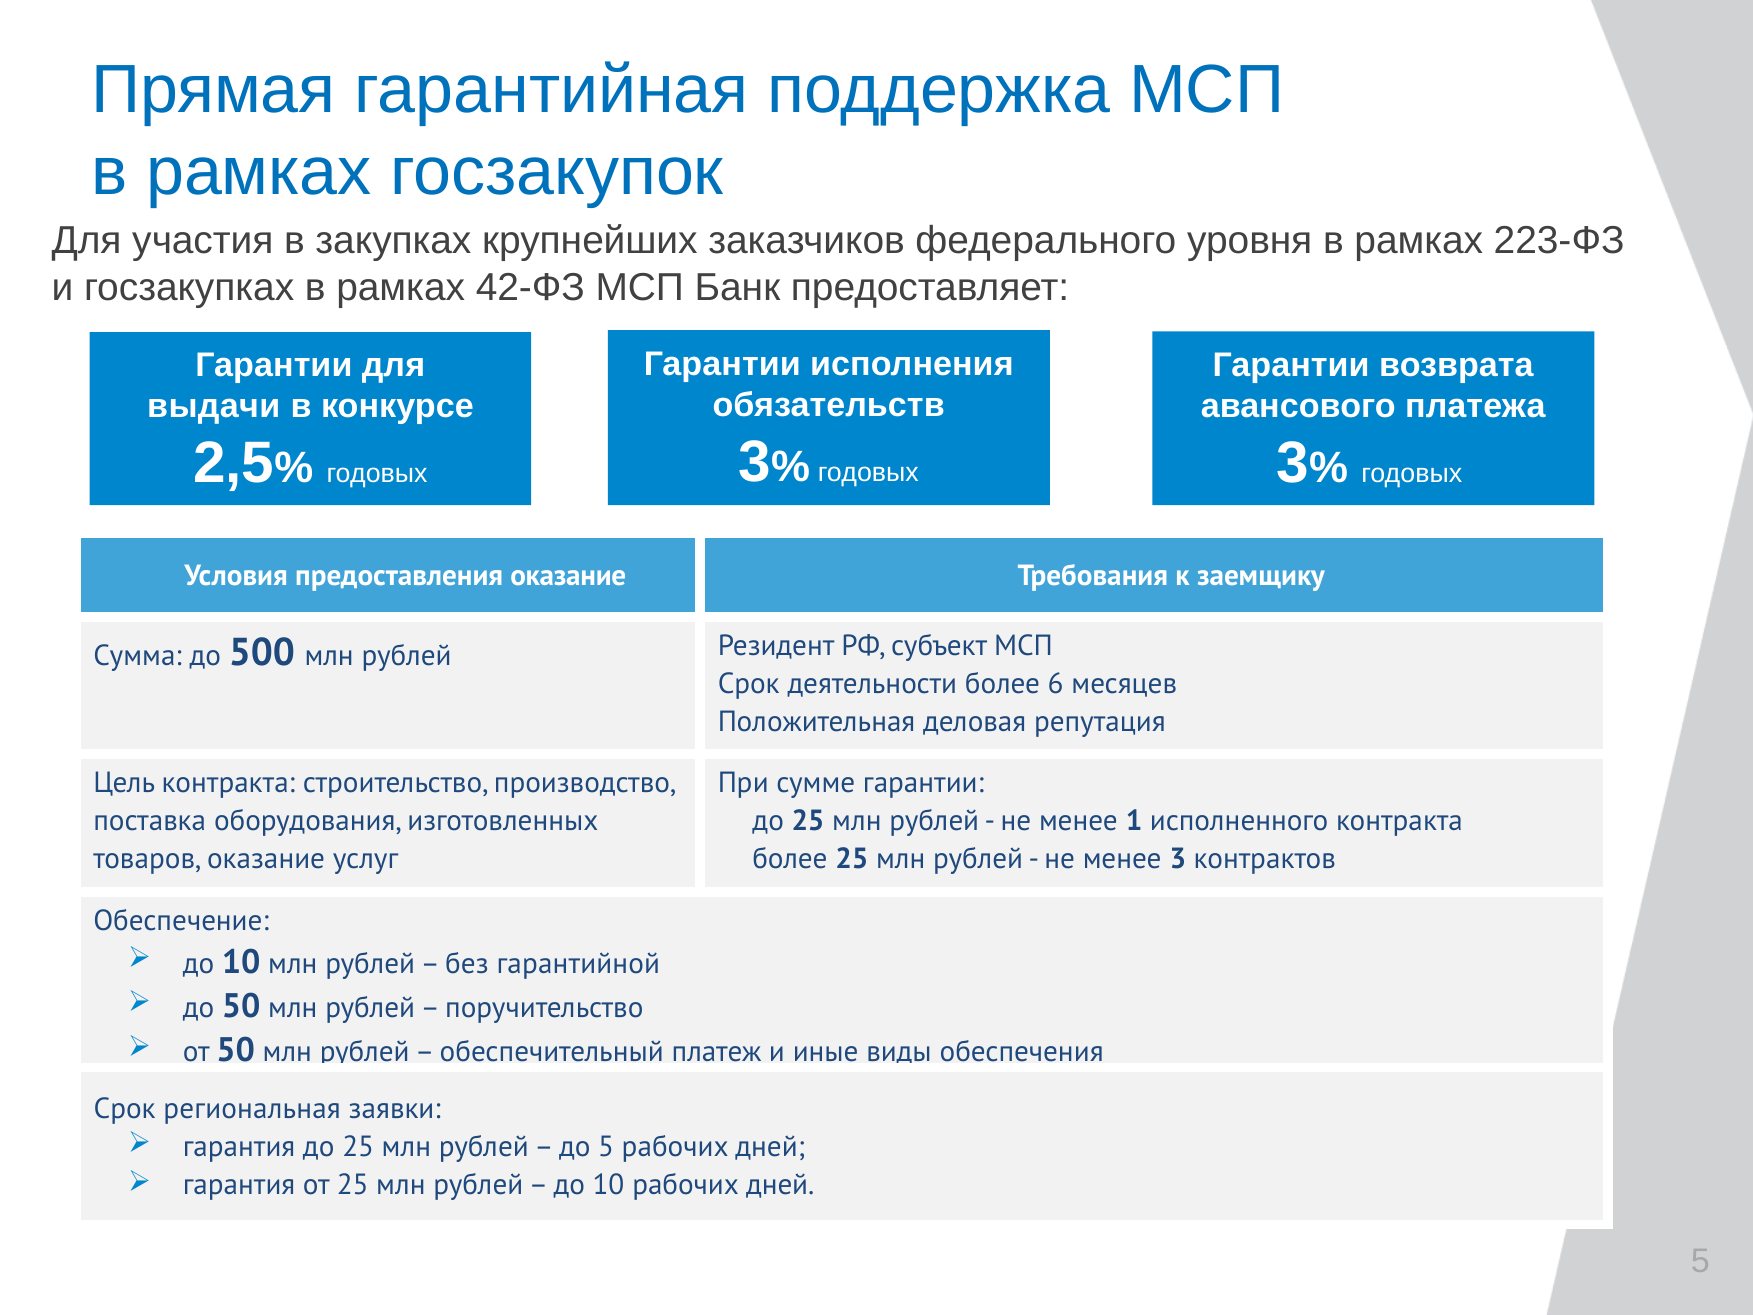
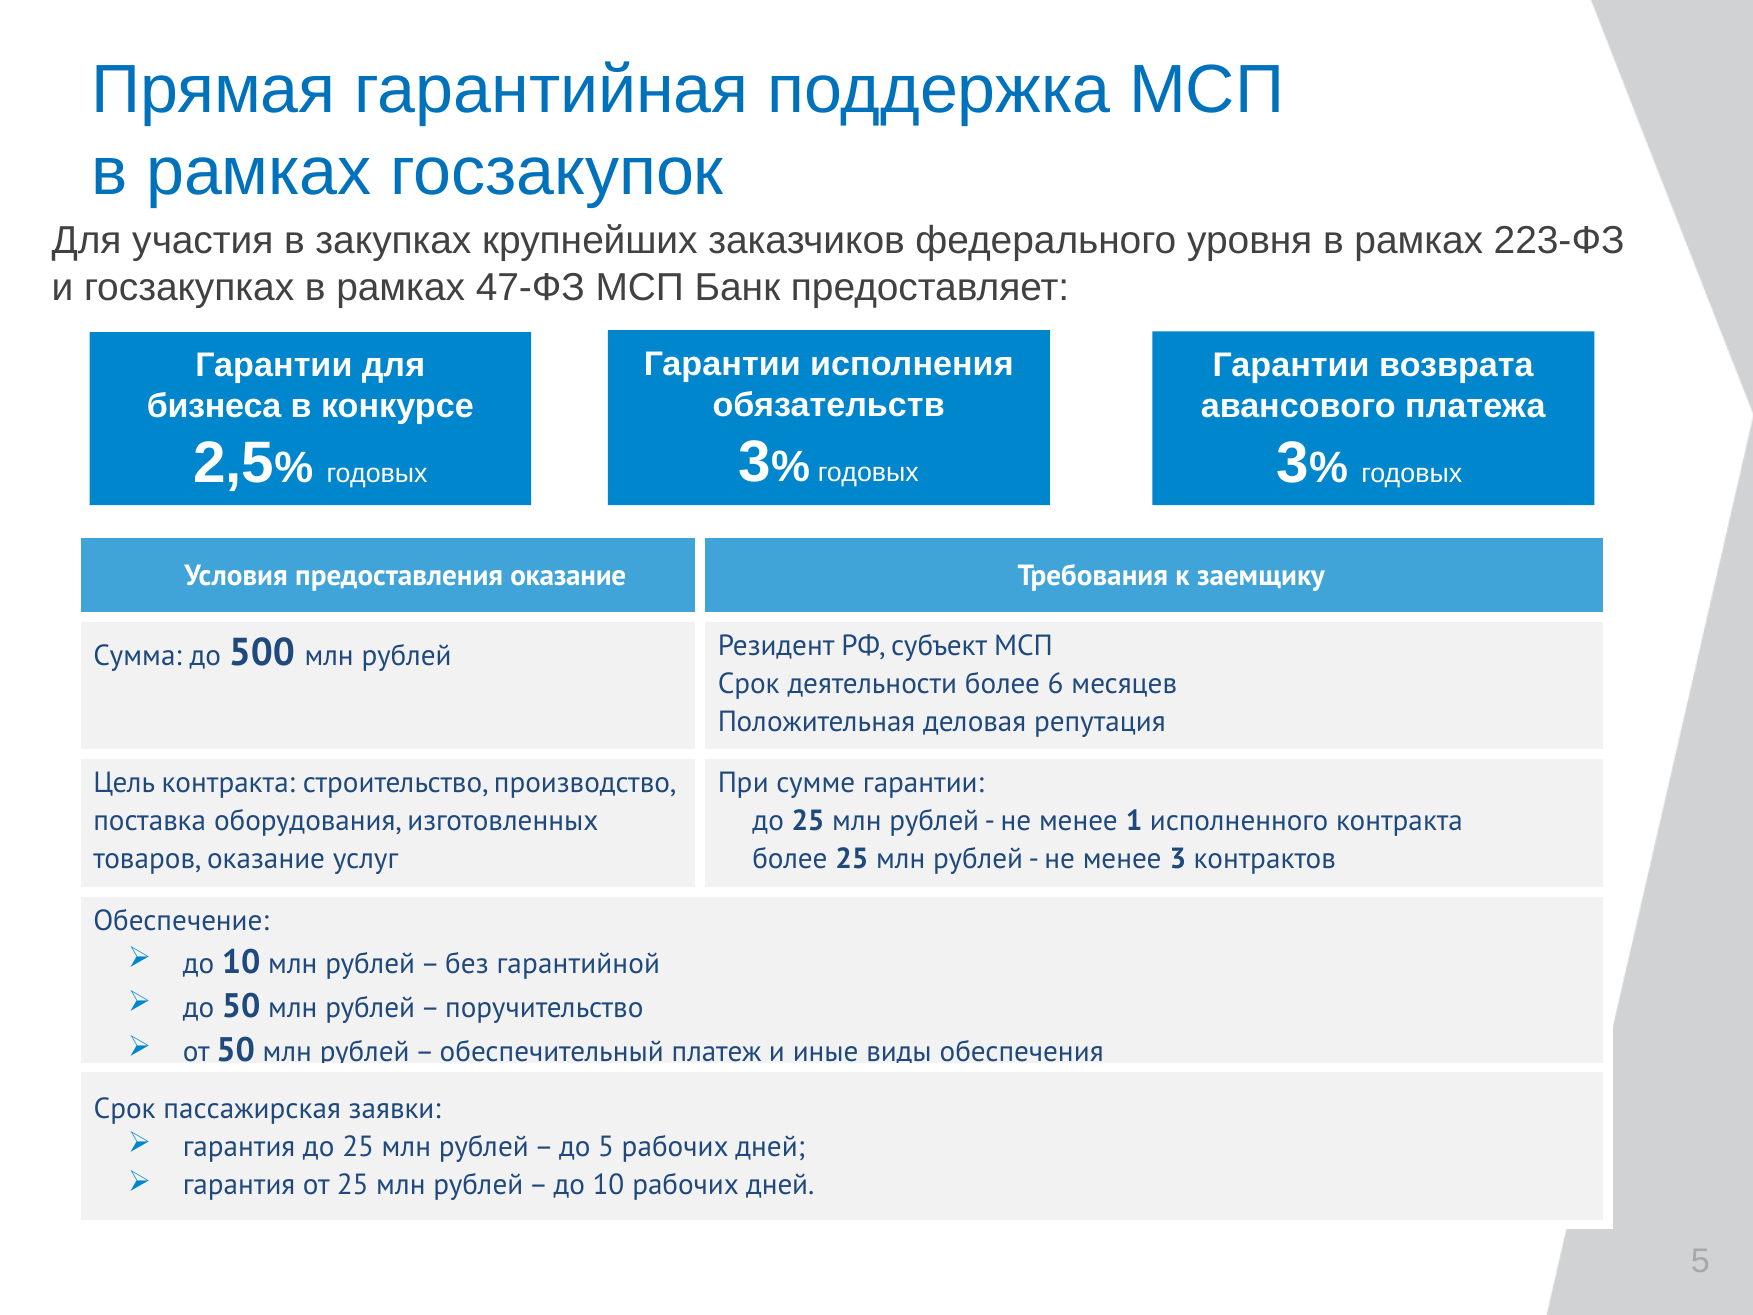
42-ФЗ: 42-ФЗ -> 47-ФЗ (530, 287)
выдачи: выдачи -> бизнеса (214, 406)
региональная: региональная -> пассажирская (252, 1109)
